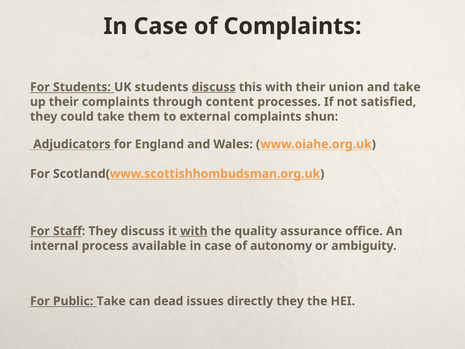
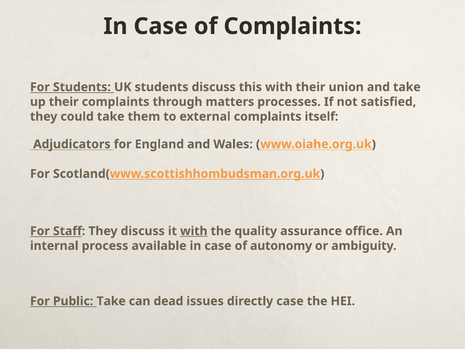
discuss underline: present -> none (214, 87)
content: content -> matters (230, 102)
shun: shun -> itself (321, 116)
directly they: they -> case (290, 301)
